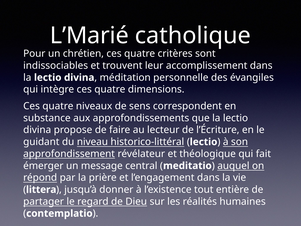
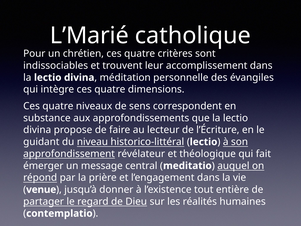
littera: littera -> venue (41, 189)
